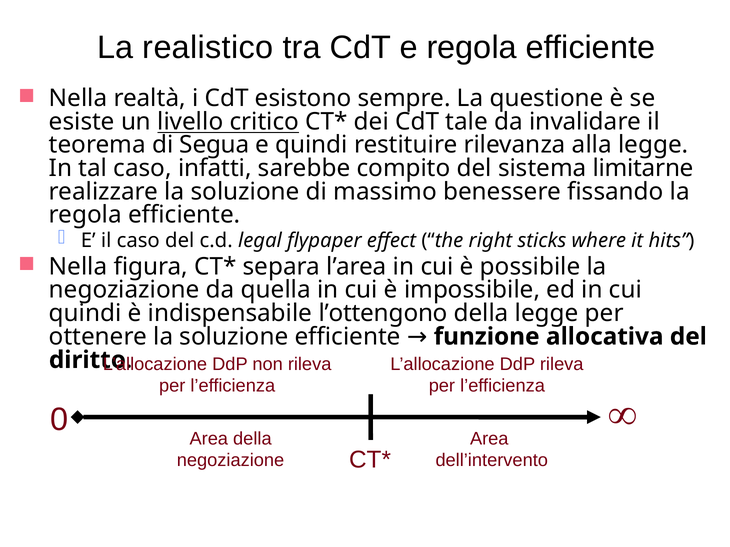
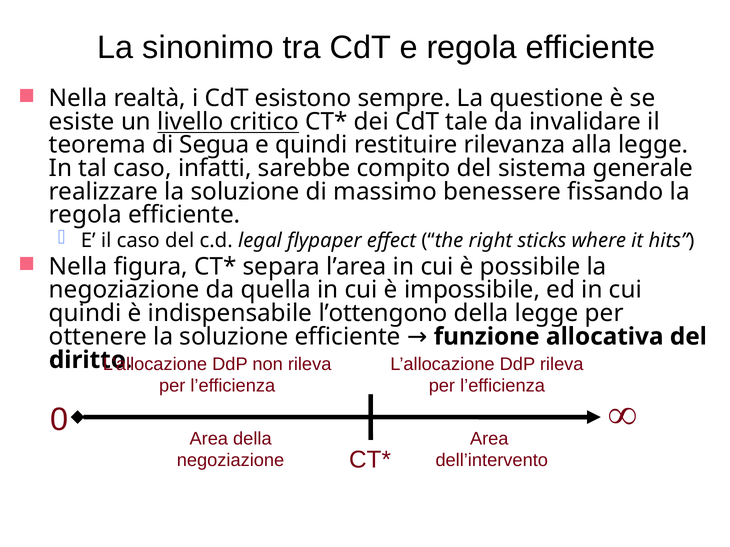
realistico: realistico -> sinonimo (208, 47)
limitarne: limitarne -> generale (643, 168)
